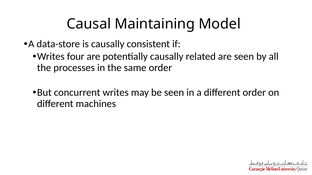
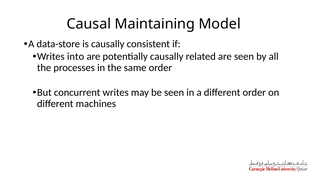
four: four -> into (76, 57)
